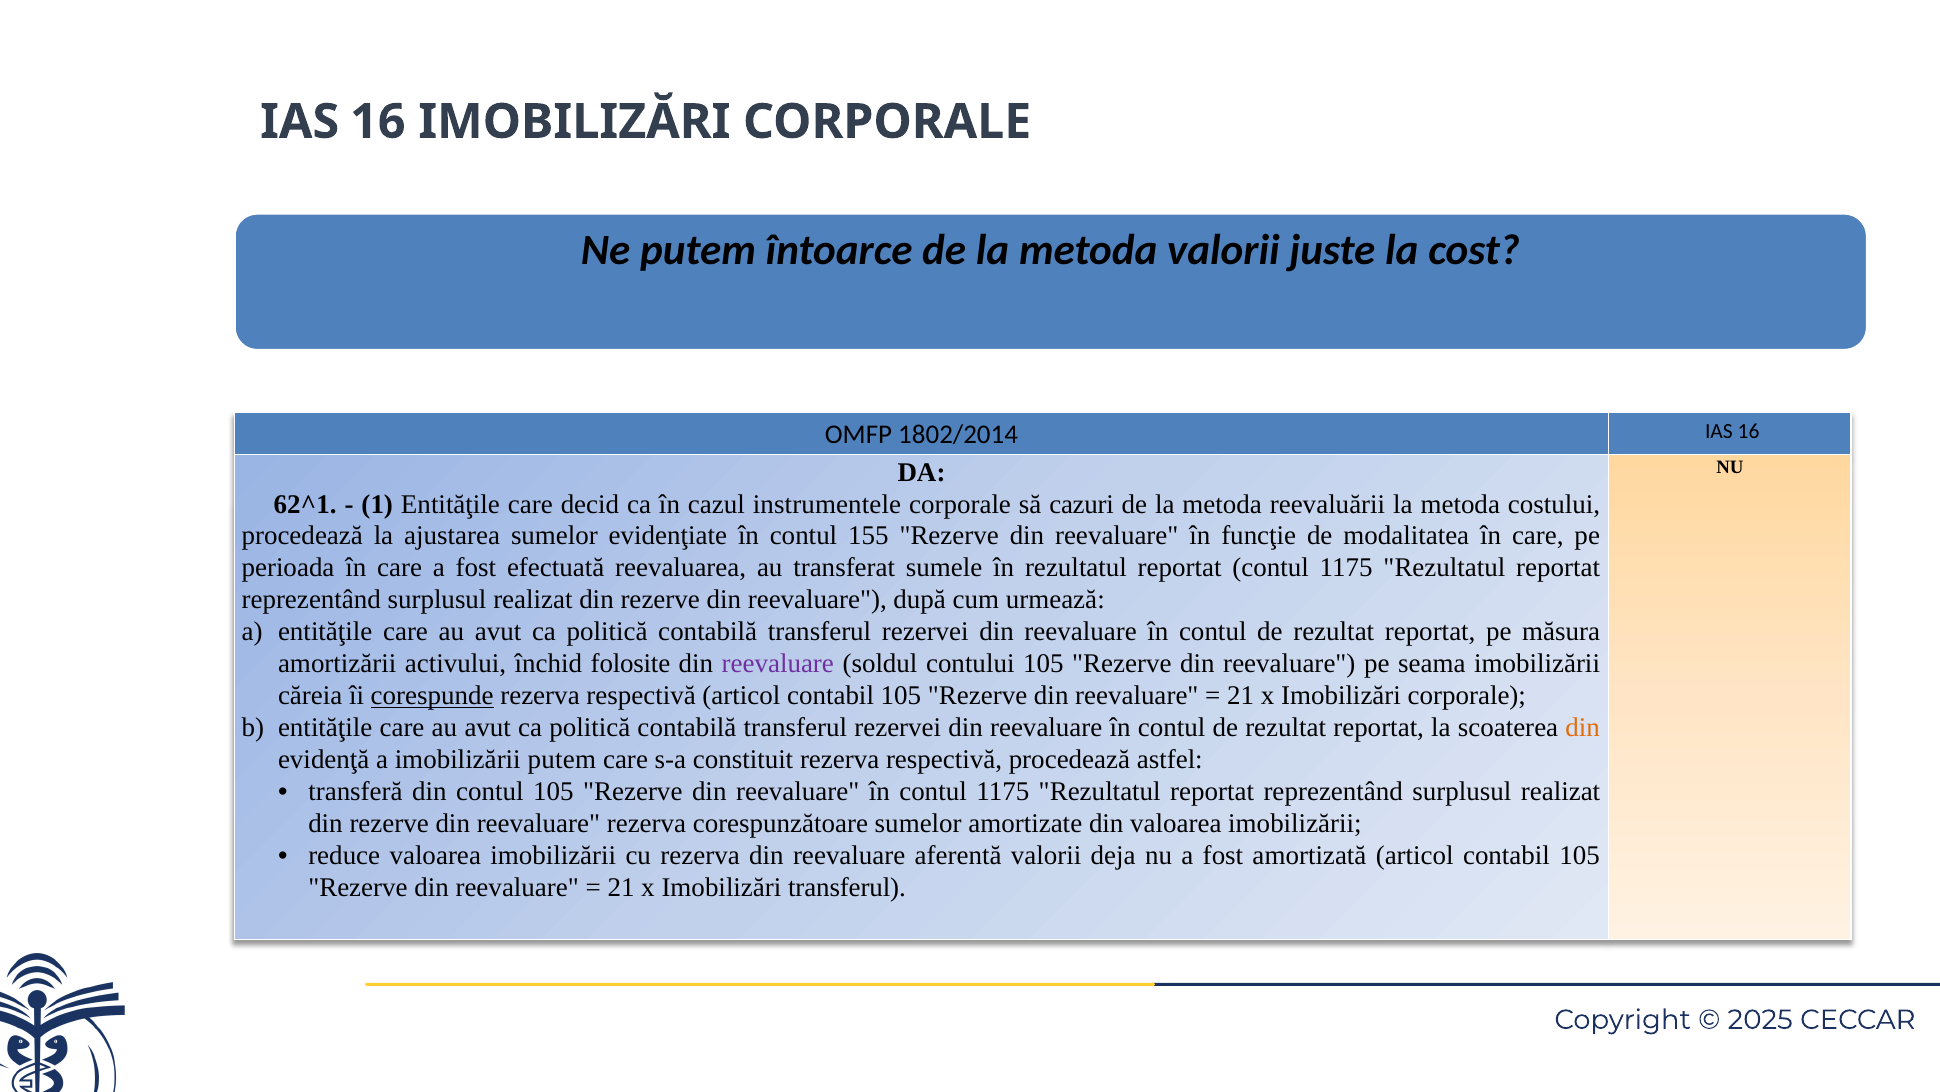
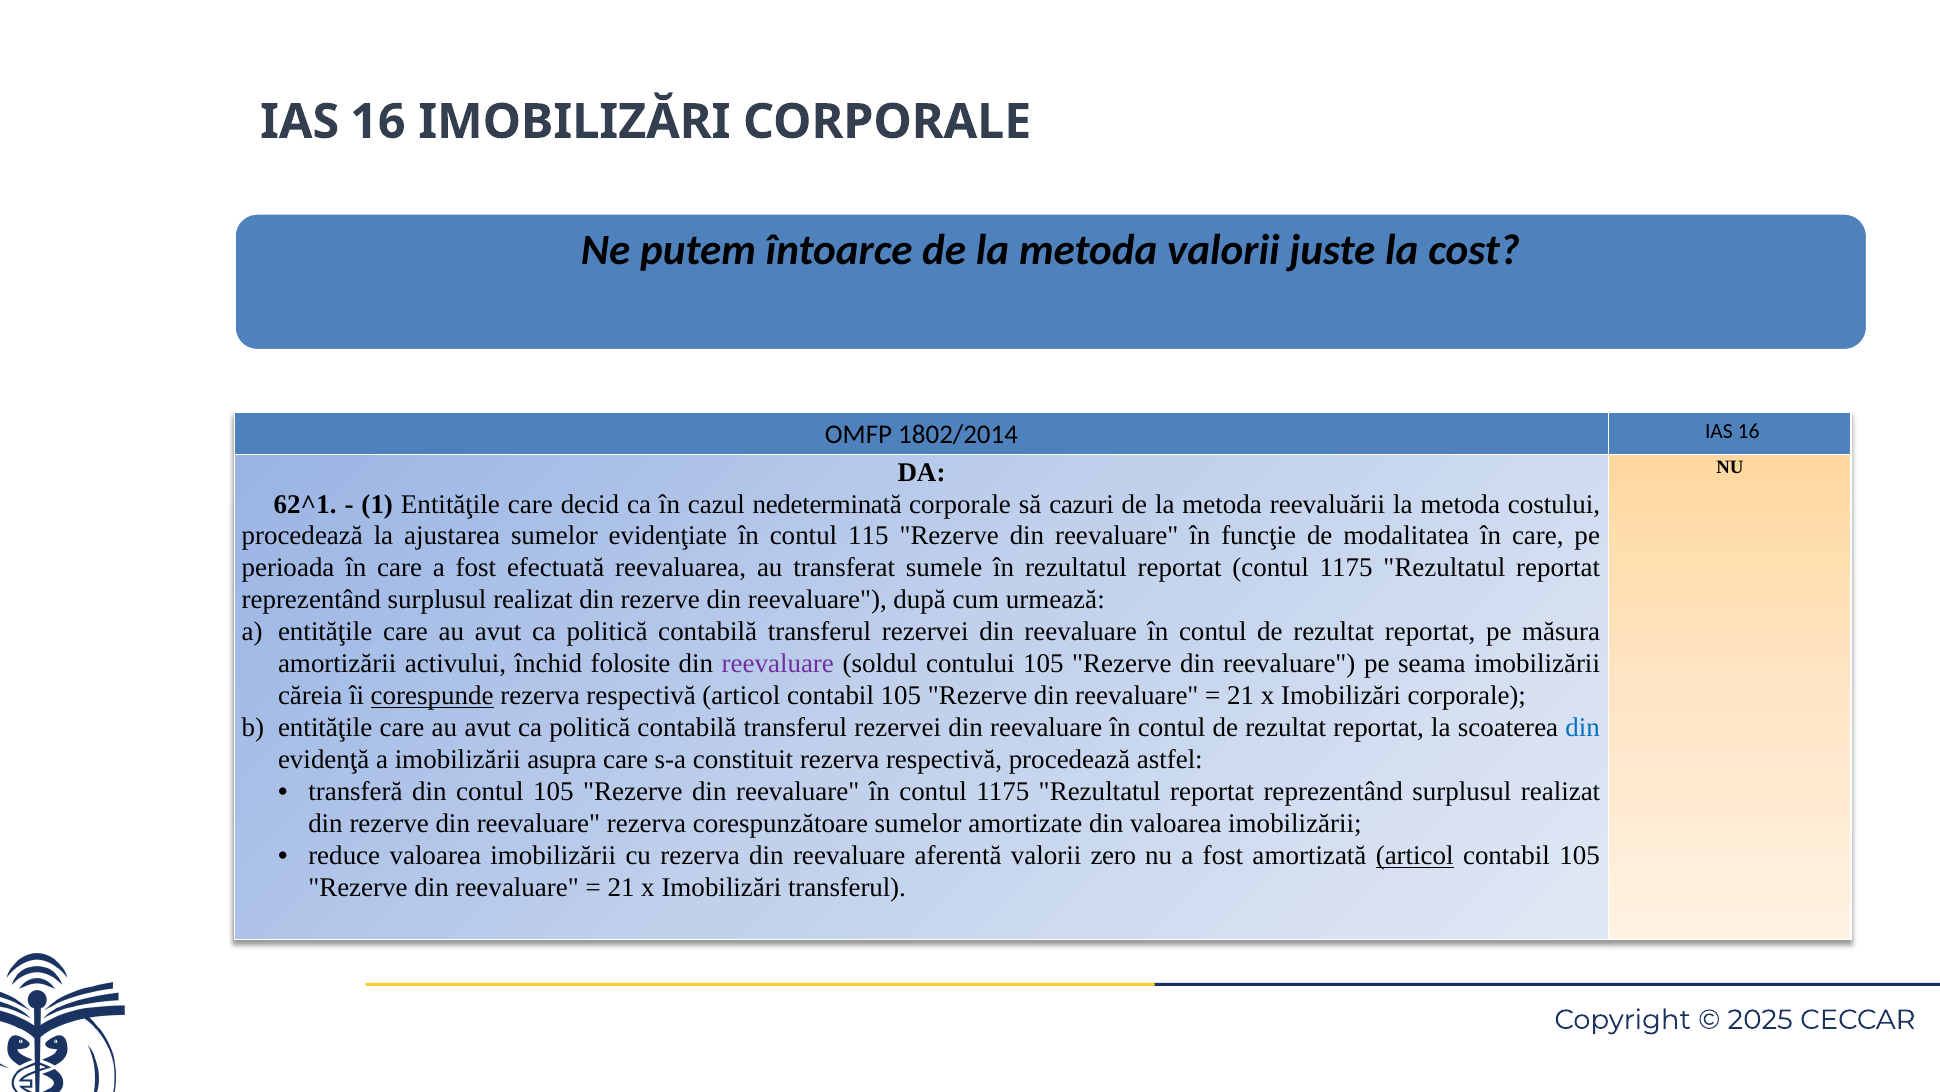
instrumentele: instrumentele -> nedeterminată (827, 504)
155: 155 -> 115 (868, 536)
din colour: orange -> blue (1583, 728)
imobilizării putem: putem -> asupra (562, 759)
deja: deja -> zero (1113, 855)
articol underline: none -> present (1415, 855)
